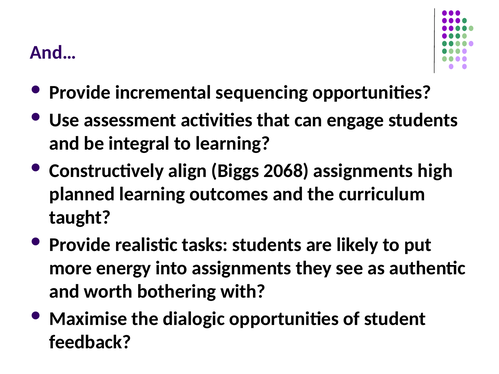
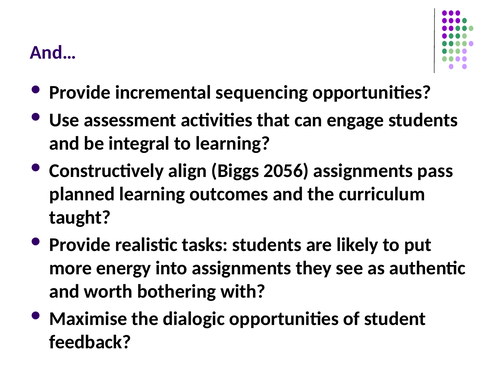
2068: 2068 -> 2056 (286, 171)
high: high -> pass (435, 171)
